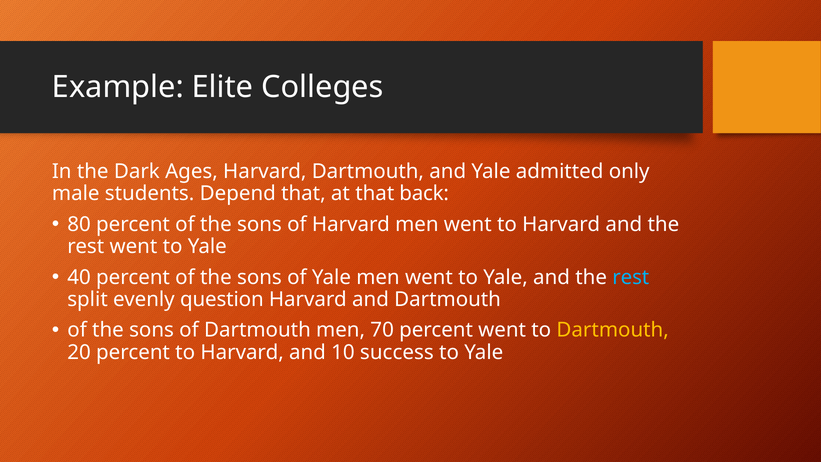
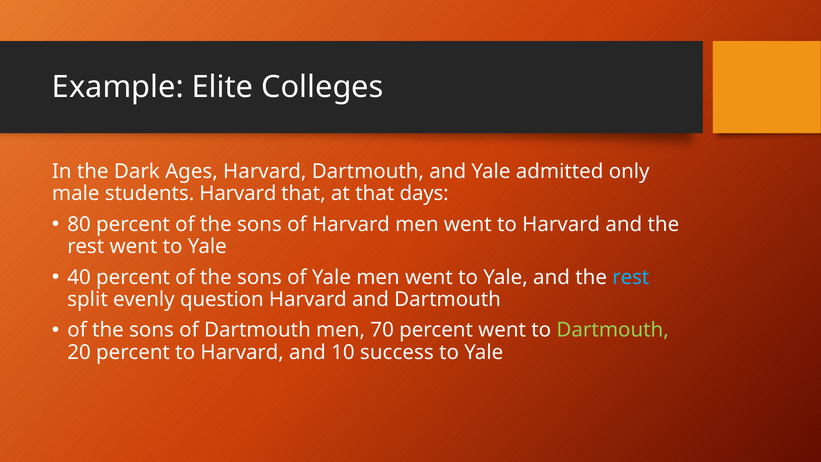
students Depend: Depend -> Harvard (238, 194)
back: back -> days (424, 194)
Dartmouth colour: yellow -> light green (613, 330)
